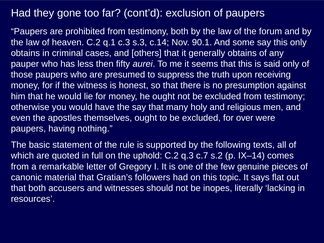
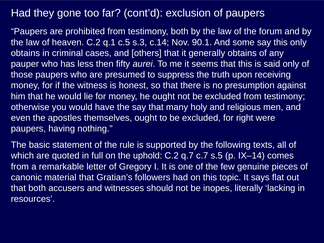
c.3: c.3 -> c.5 (124, 42)
over: over -> right (245, 118)
q.3: q.3 -> q.7 (187, 156)
s.2: s.2 -> s.5 (217, 156)
